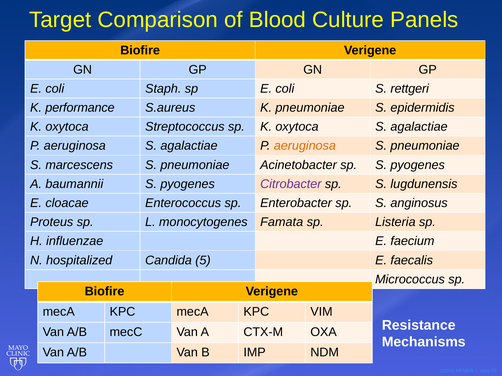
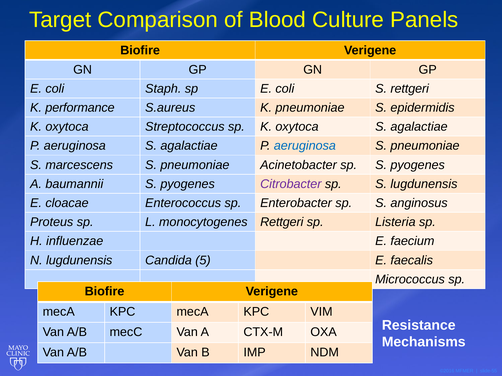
aeruginosa colour: orange -> blue (305, 146)
monocytogenes Famata: Famata -> Rettgeri (282, 222)
N hospitalized: hospitalized -> lugdunensis (79, 261)
